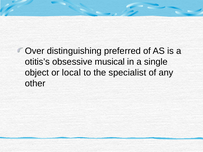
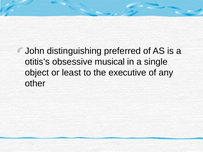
Over: Over -> John (35, 51)
local: local -> least (71, 73)
specialist: specialist -> executive (127, 73)
